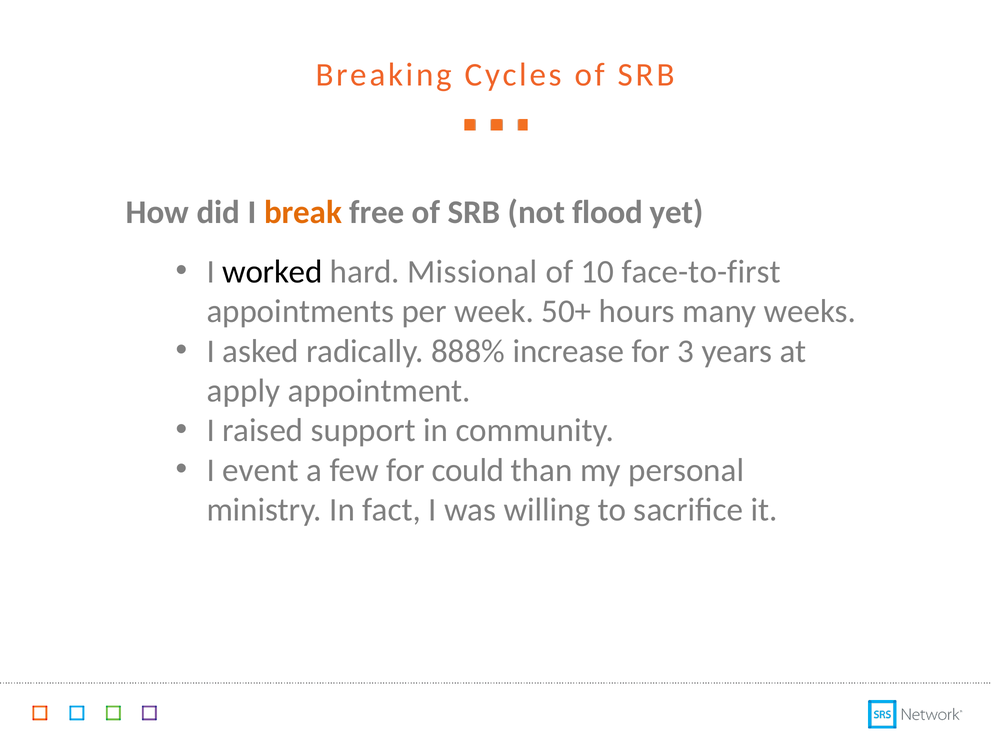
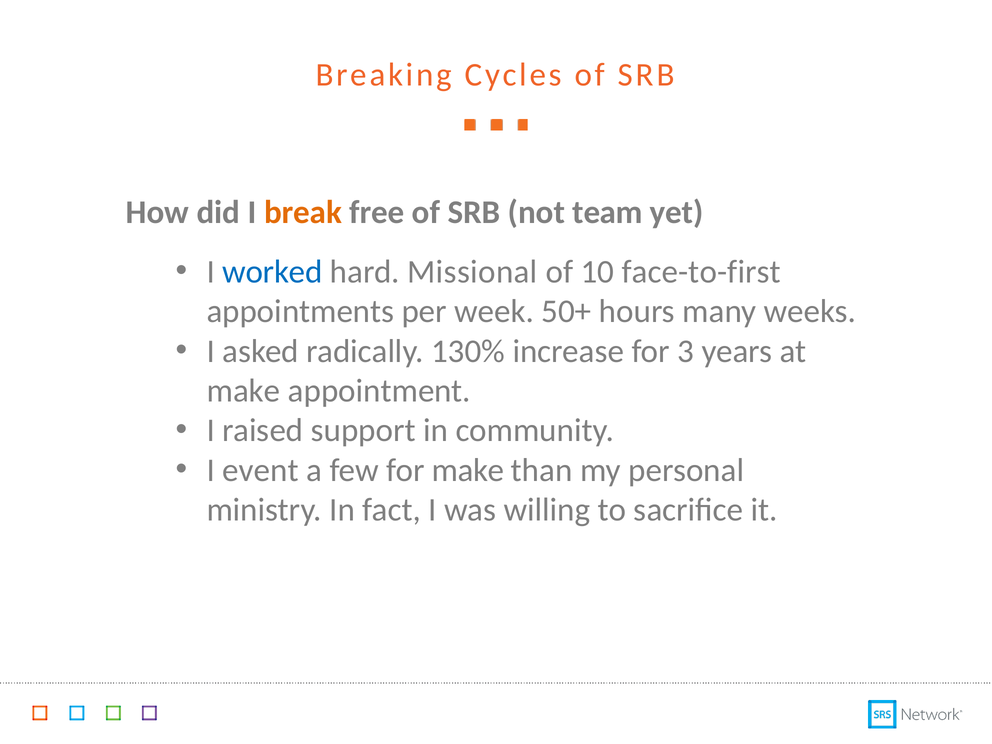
flood: flood -> team (608, 212)
worked colour: black -> blue (272, 272)
888%: 888% -> 130% (468, 351)
apply: apply -> make (243, 391)
for could: could -> make (468, 470)
